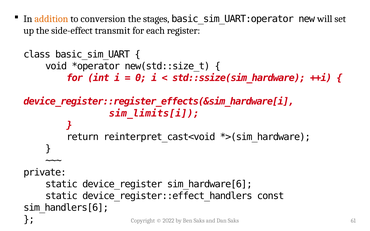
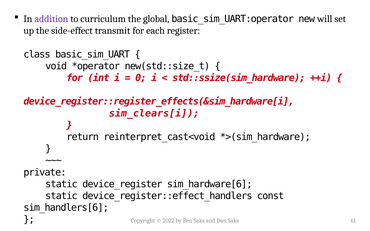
addition colour: orange -> purple (51, 19)
conversion: conversion -> curriculum (103, 19)
stages: stages -> global (156, 19)
sim_limits[i: sim_limits[i -> sim_clears[i (154, 113)
